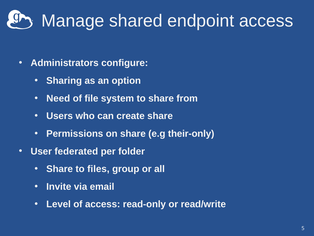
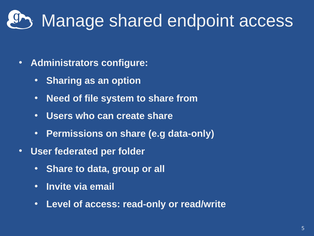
their-only: their-only -> data-only (191, 133)
files: files -> data (98, 169)
